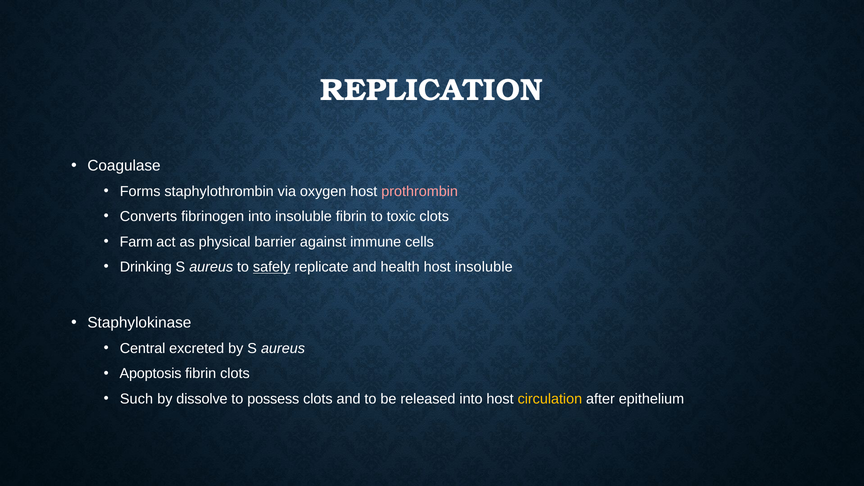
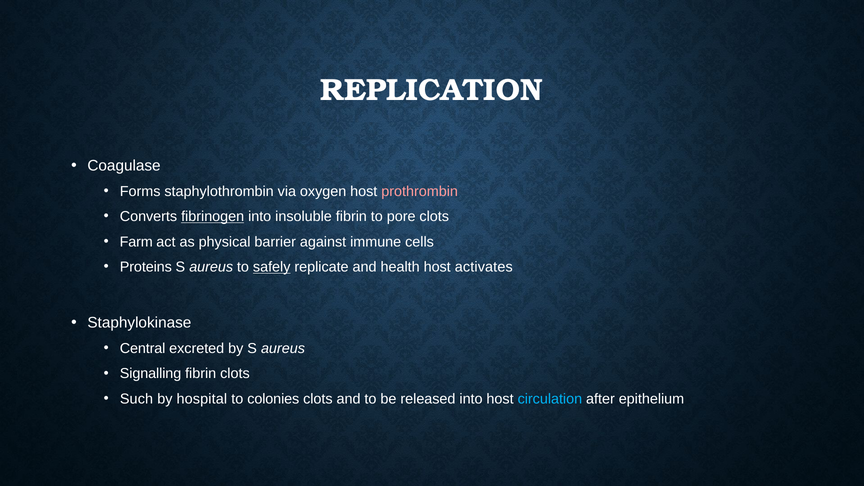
fibrinogen underline: none -> present (213, 217)
toxic: toxic -> pore (401, 217)
Drinking: Drinking -> Proteins (146, 267)
host insoluble: insoluble -> activates (484, 267)
Apoptosis: Apoptosis -> Signalling (151, 374)
dissolve: dissolve -> hospital (202, 399)
possess: possess -> colonies (273, 399)
circulation colour: yellow -> light blue (550, 399)
